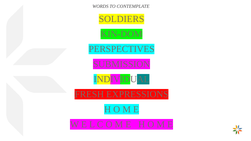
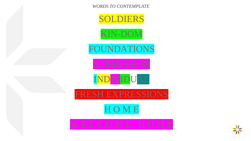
PERSPECTIVES: PERSPECTIVES -> FOUNDATIONS (122, 49)
